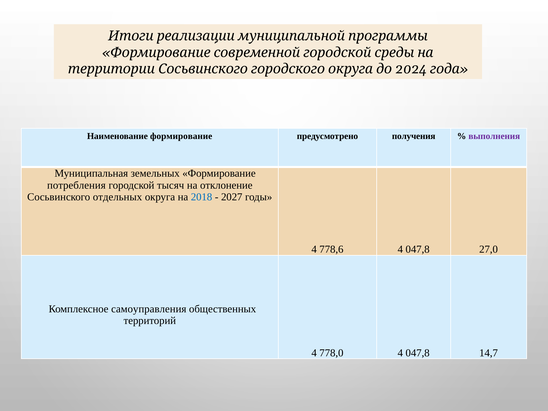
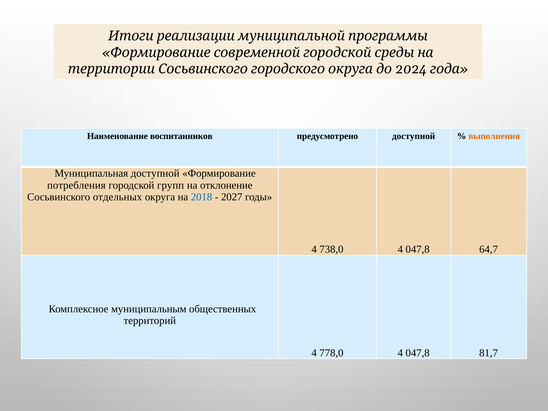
Наименование формирование: формирование -> воспитанников (181, 136)
предусмотрено получения: получения -> доступной (414, 136)
выполнения colour: purple -> orange (494, 136)
Муниципальная земельных: земельных -> доступной (155, 173)
тысяч: тысяч -> групп (171, 185)
778,6: 778,6 -> 738,0 (331, 249)
27,0: 27,0 -> 64,7 (489, 249)
самоуправления: самоуправления -> муниципальным (149, 309)
14,7: 14,7 -> 81,7 (489, 353)
